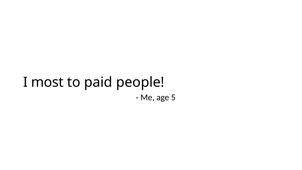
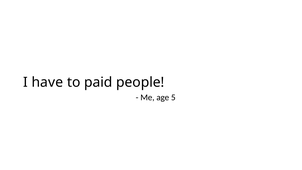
most: most -> have (47, 82)
